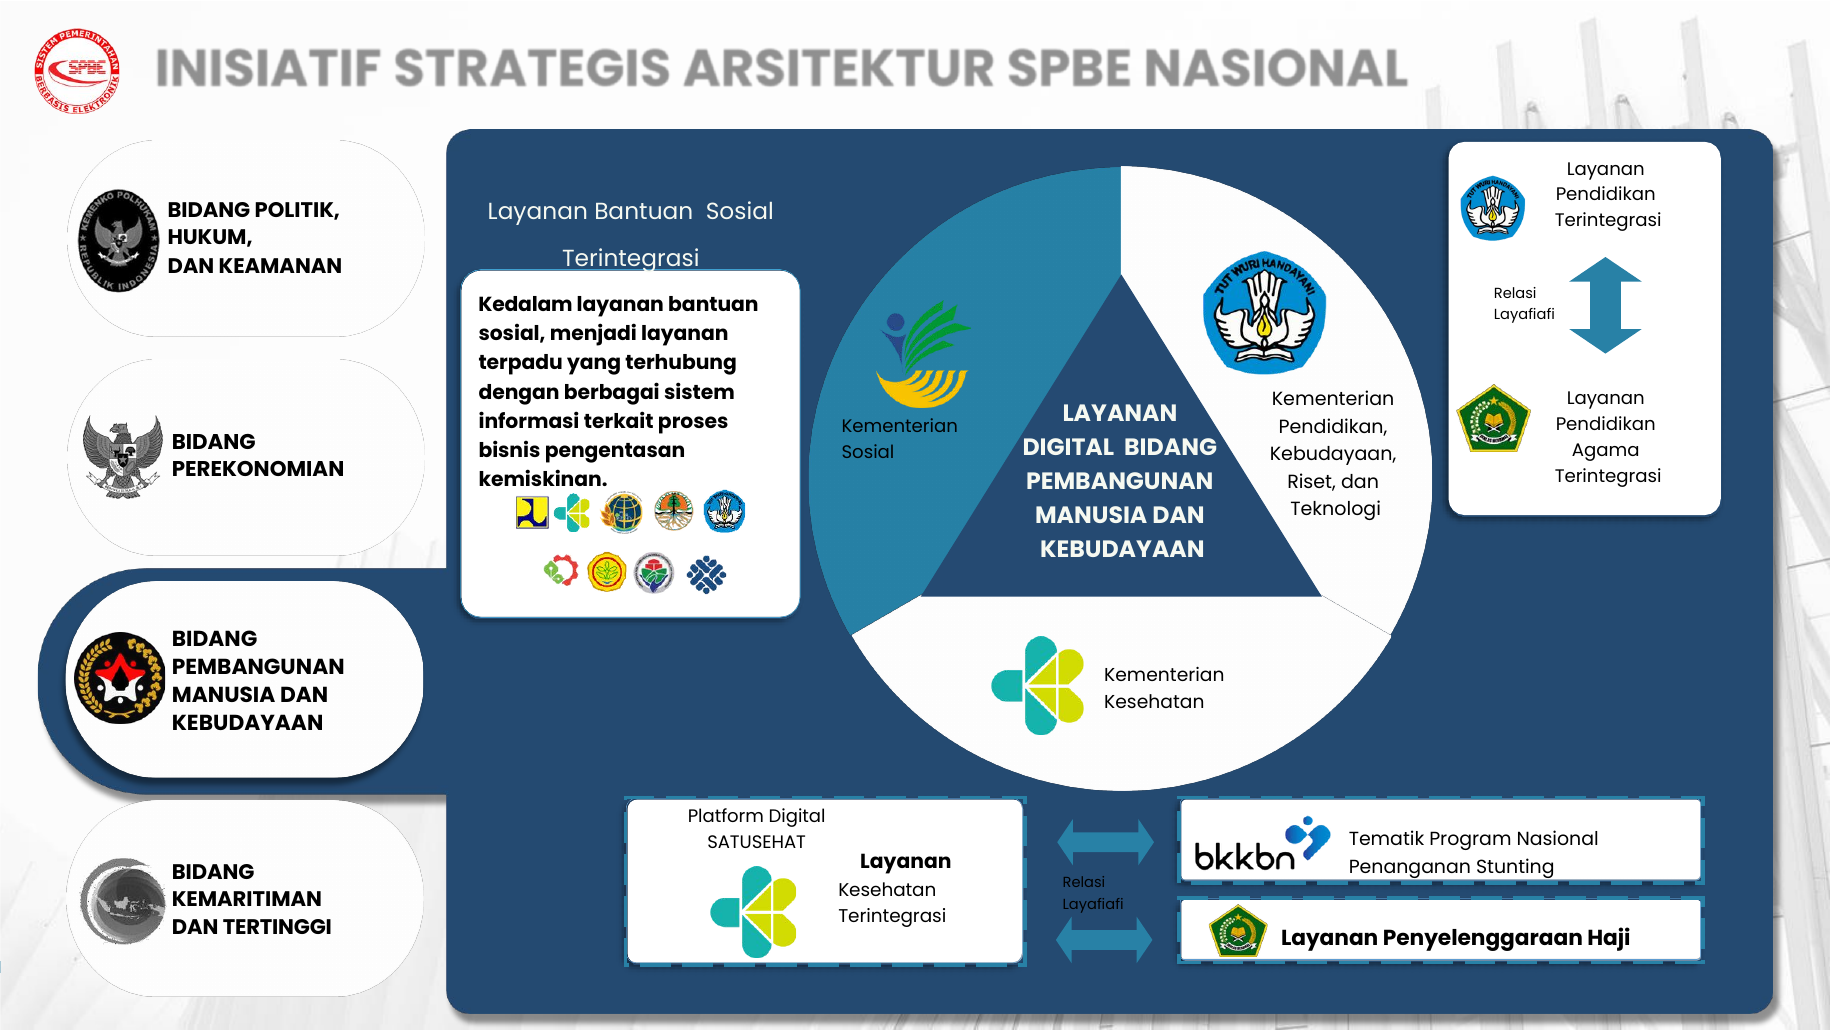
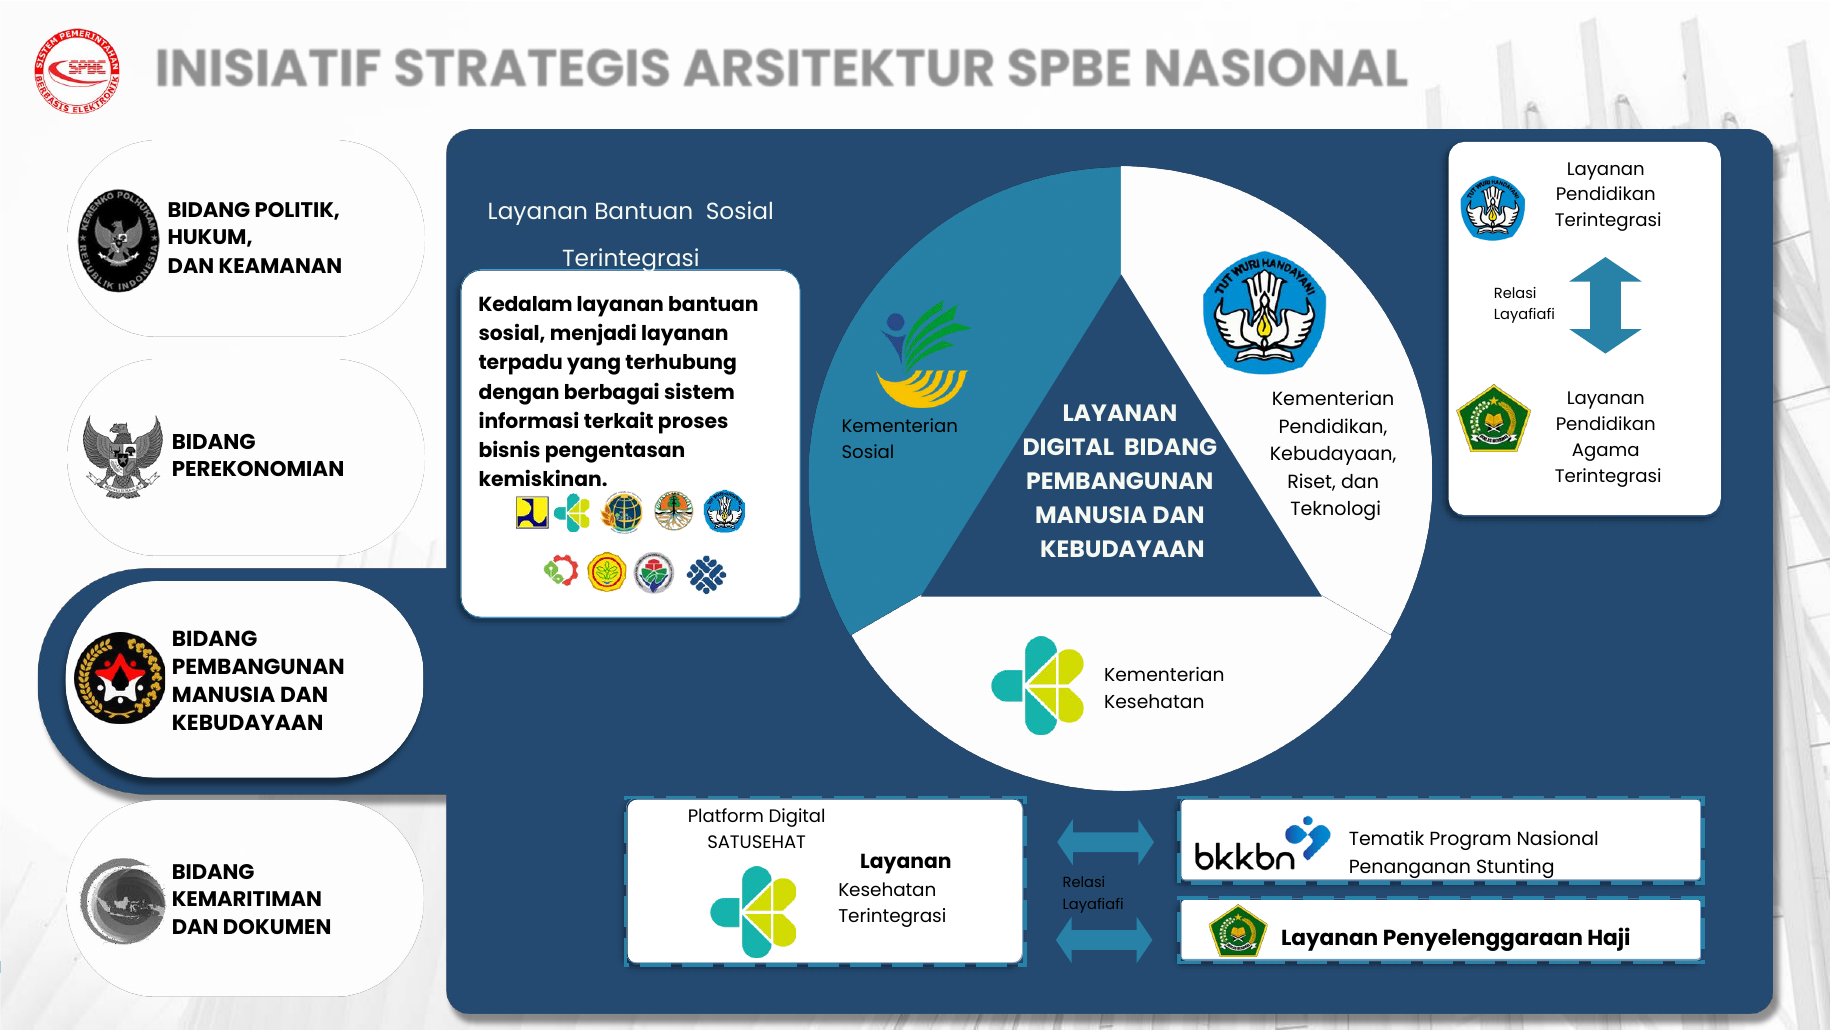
DAN TERTINGGI: TERTINGGI -> DOKUMEN (277, 927)
